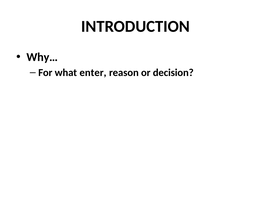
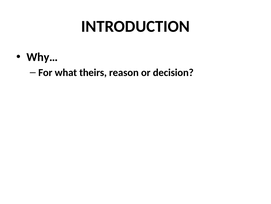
enter: enter -> theirs (93, 72)
